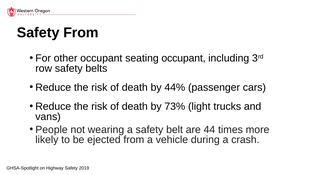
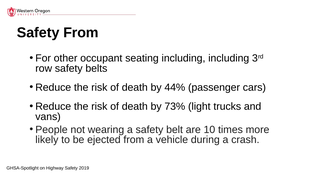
seating occupant: occupant -> including (183, 58)
44: 44 -> 10 (209, 130)
